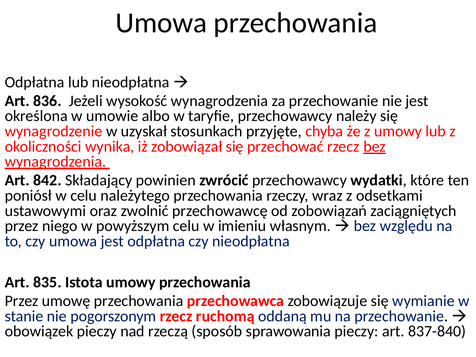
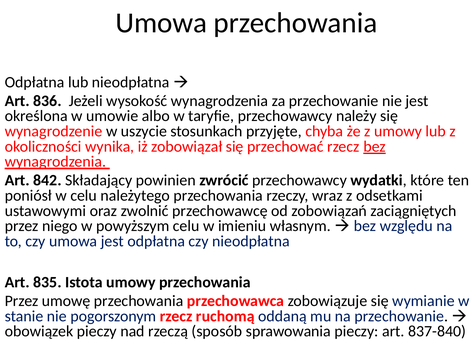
uzyskał: uzyskał -> uszycie (144, 131)
